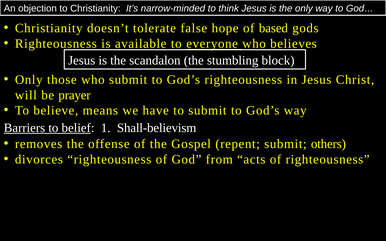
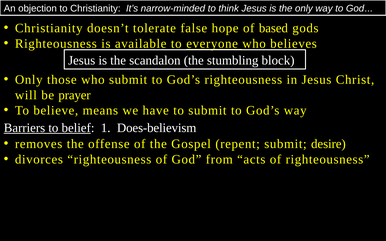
Shall-believism: Shall-believism -> Does-believism (157, 128)
others: others -> desire (328, 144)
